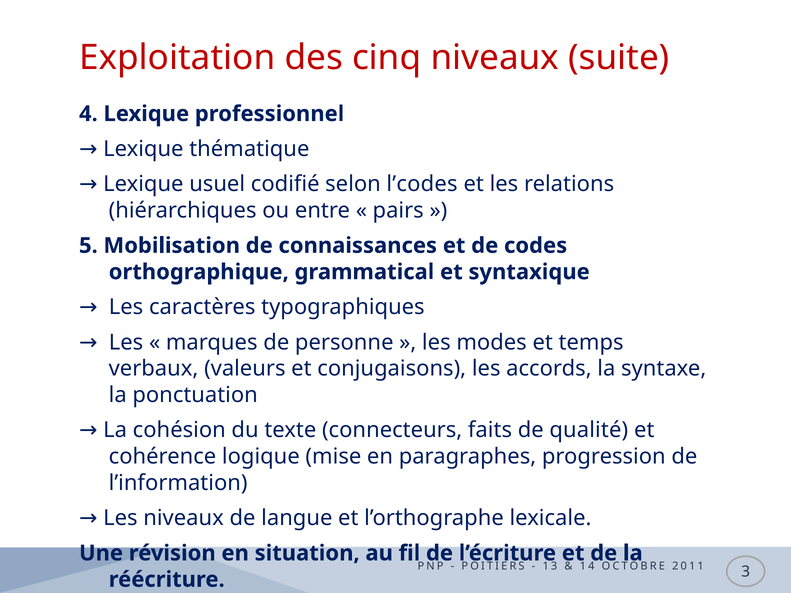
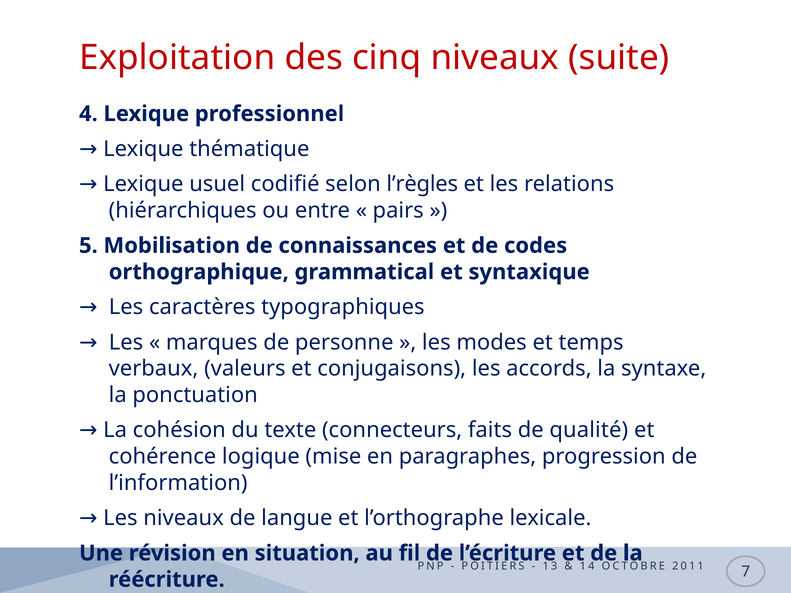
l’codes: l’codes -> l’règles (422, 184)
3: 3 -> 7 (746, 572)
